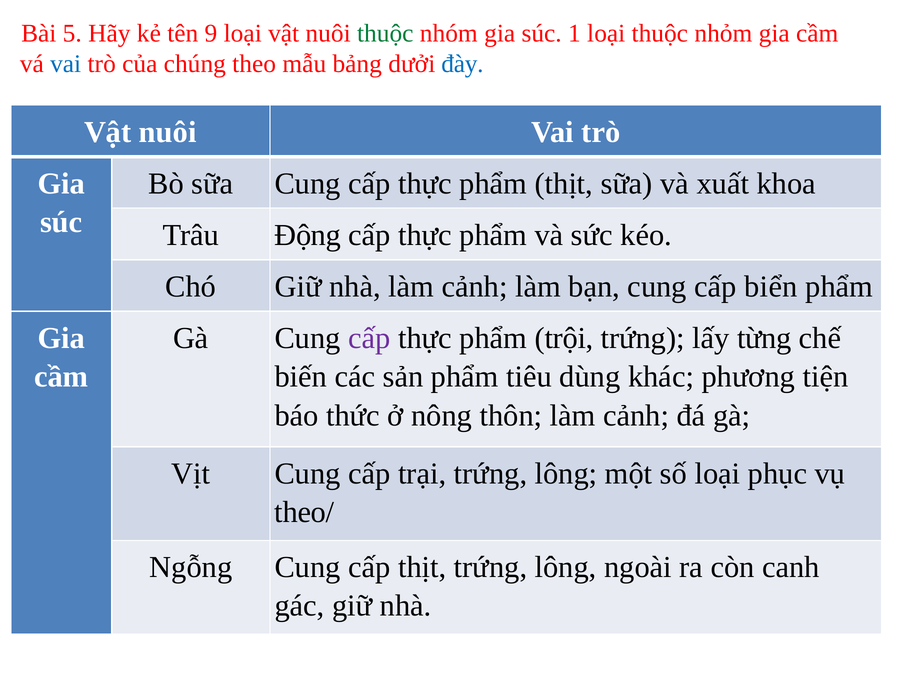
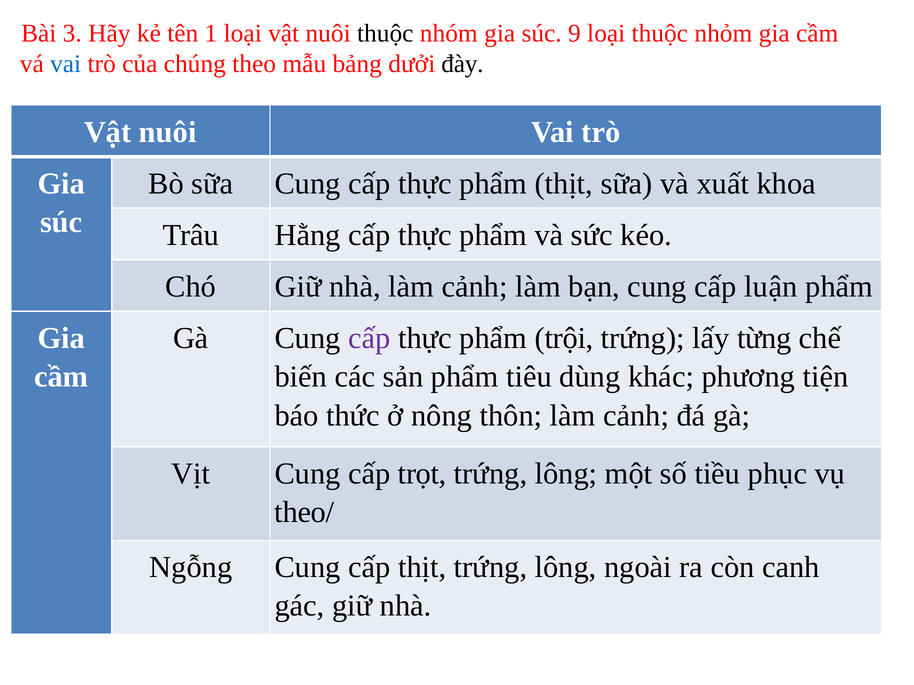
5: 5 -> 3 (72, 34)
9: 9 -> 1 (211, 34)
thuộc colour: green -> black (385, 34)
1: 1 -> 9 (574, 34)
đày colour: blue -> black (462, 64)
Động: Động -> Hằng (308, 235)
biển: biển -> luận (771, 287)
trại: trại -> trọt (422, 474)
số loại: loại -> tiều (717, 474)
